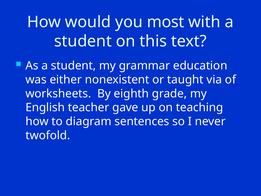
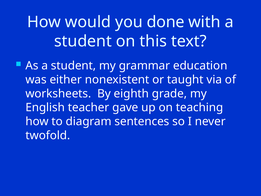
most: most -> done (166, 22)
